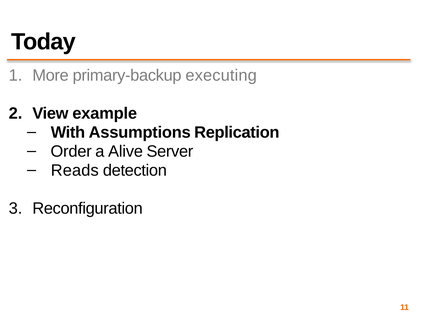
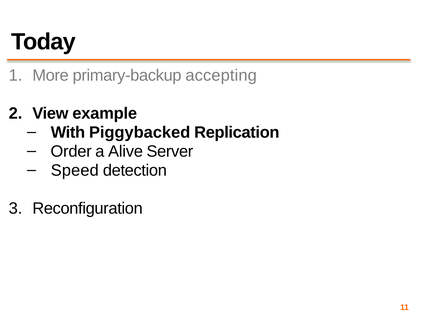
executing: executing -> accepting (221, 75)
Assumptions: Assumptions -> Piggybacked (140, 132)
Reads: Reads -> Speed (75, 170)
